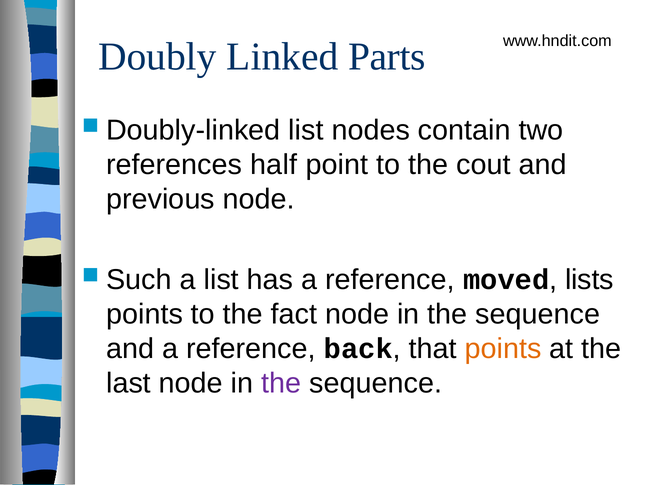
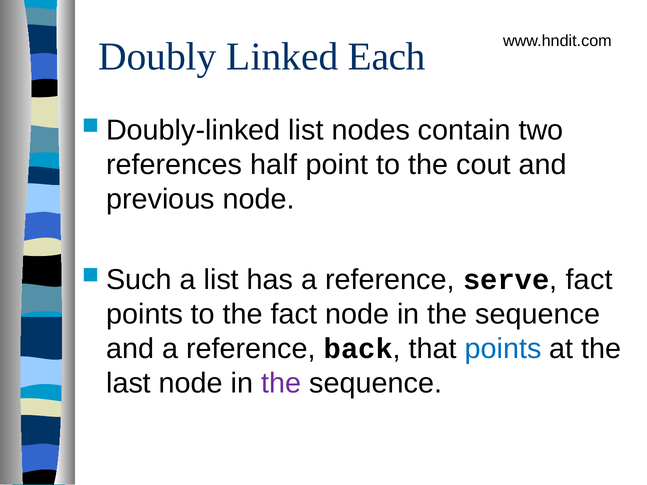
Parts: Parts -> Each (387, 57)
moved: moved -> serve (506, 280)
lists: lists -> fact (589, 280)
points colour: orange -> blue (503, 349)
